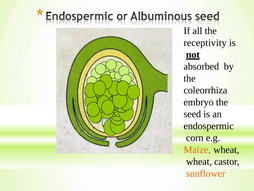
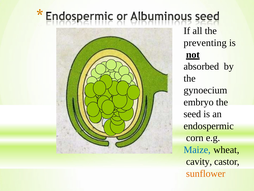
receptivity: receptivity -> preventing (205, 43)
coleorrhiza: coleorrhiza -> gynoecium (205, 90)
Maize colour: orange -> blue (197, 149)
wheat: wheat -> cavity (199, 161)
